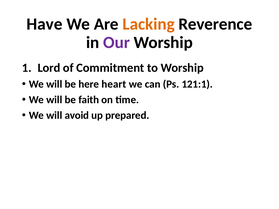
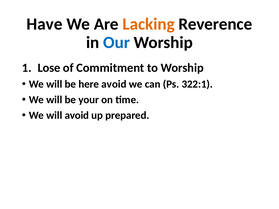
Our colour: purple -> blue (117, 43)
Lord: Lord -> Lose (49, 68)
here heart: heart -> avoid (114, 84)
121:1: 121:1 -> 322:1 (197, 84)
faith: faith -> your (89, 100)
